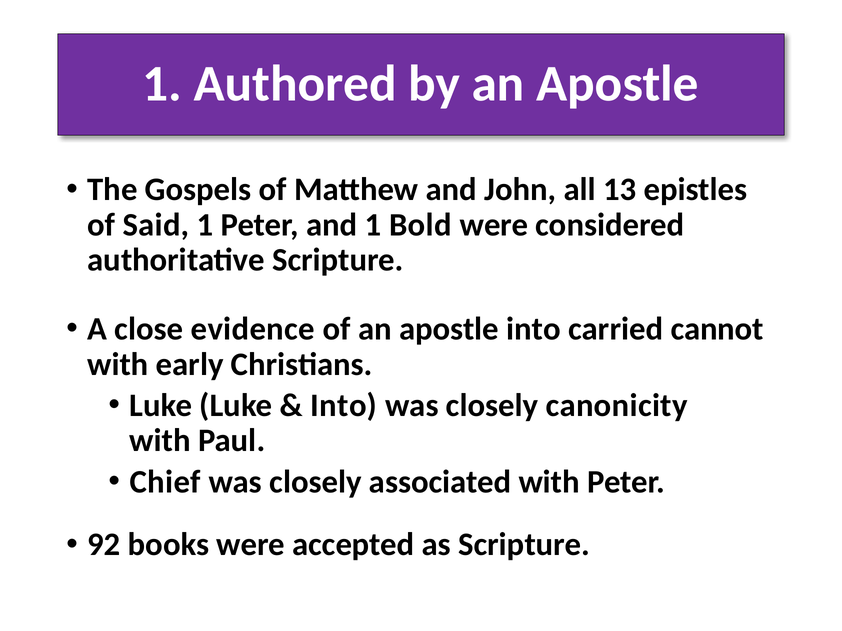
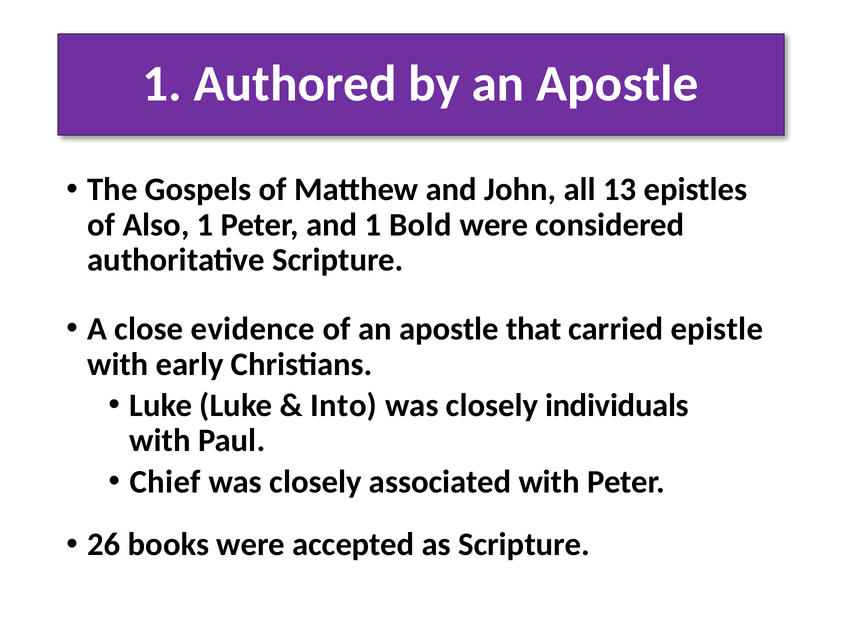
Said: Said -> Also (156, 225)
apostle into: into -> that (534, 329)
cannot: cannot -> epistle (717, 329)
canonicity: canonicity -> individuals (617, 406)
92: 92 -> 26 (104, 545)
